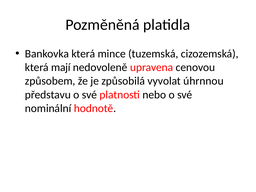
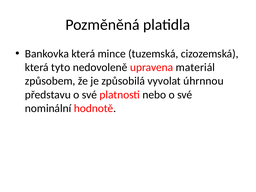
mají: mají -> tyto (61, 67)
cenovou: cenovou -> materiál (195, 67)
